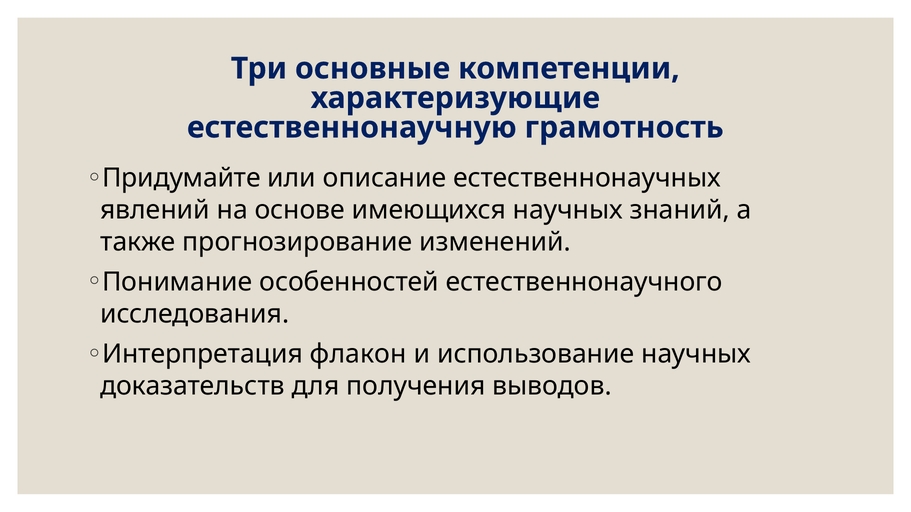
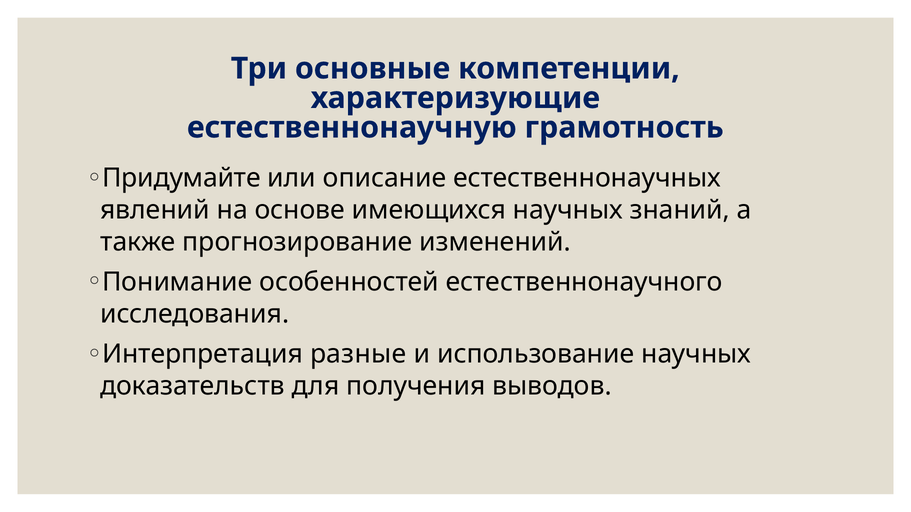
флакон: флакон -> разные (358, 355)
